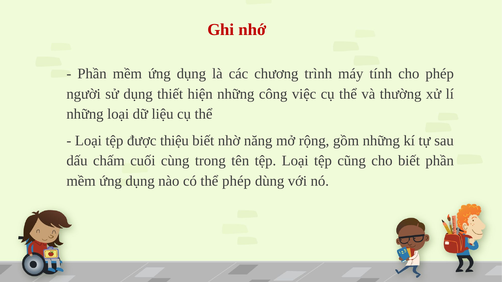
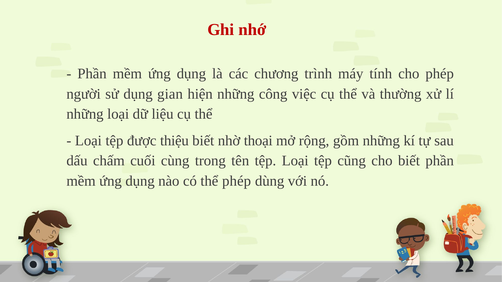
thiết: thiết -> gian (170, 94)
năng: năng -> thoại (258, 141)
